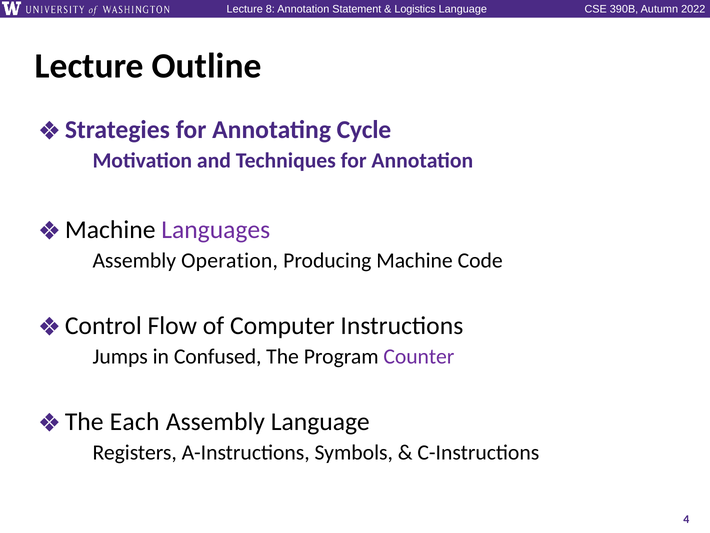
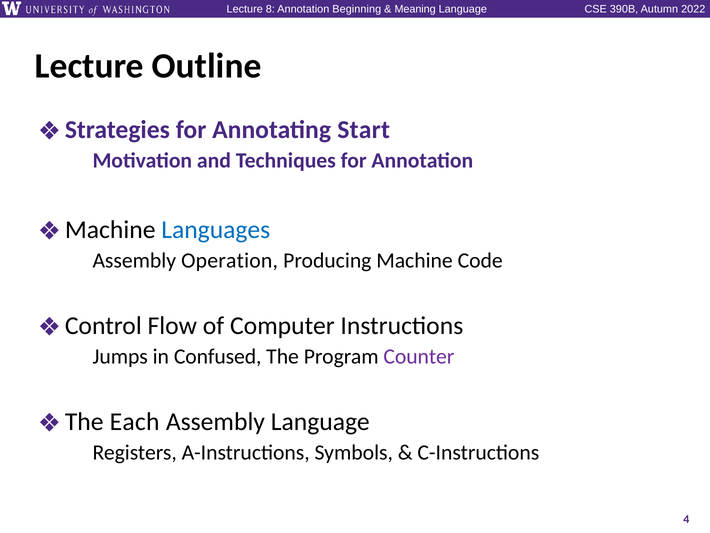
Statement: Statement -> Beginning (357, 9)
Logistics: Logistics -> Meaning (415, 9)
Cycle: Cycle -> Start (364, 130)
Languages colour: purple -> blue (216, 230)
